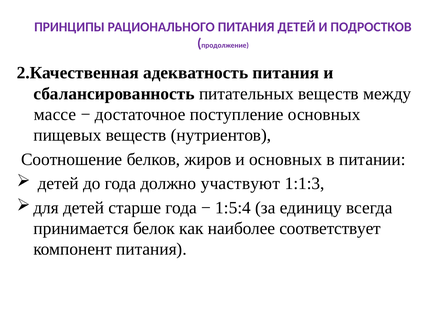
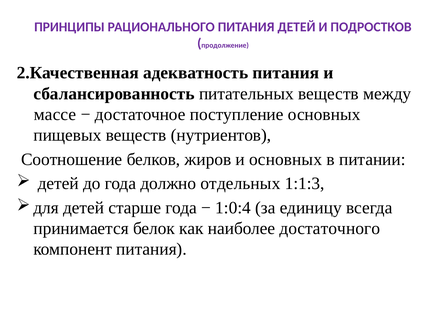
участвуют: участвуют -> отдельных (240, 184)
1:5:4: 1:5:4 -> 1:0:4 (233, 208)
соответствует: соответствует -> достаточного (330, 229)
